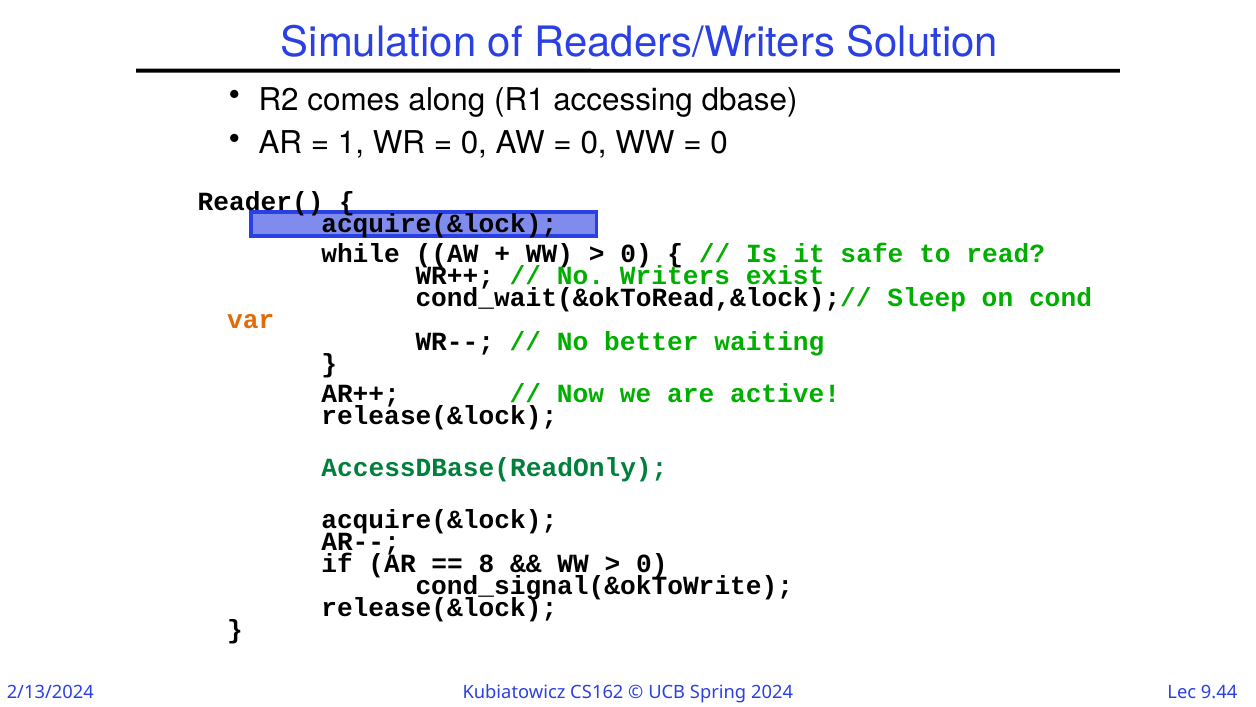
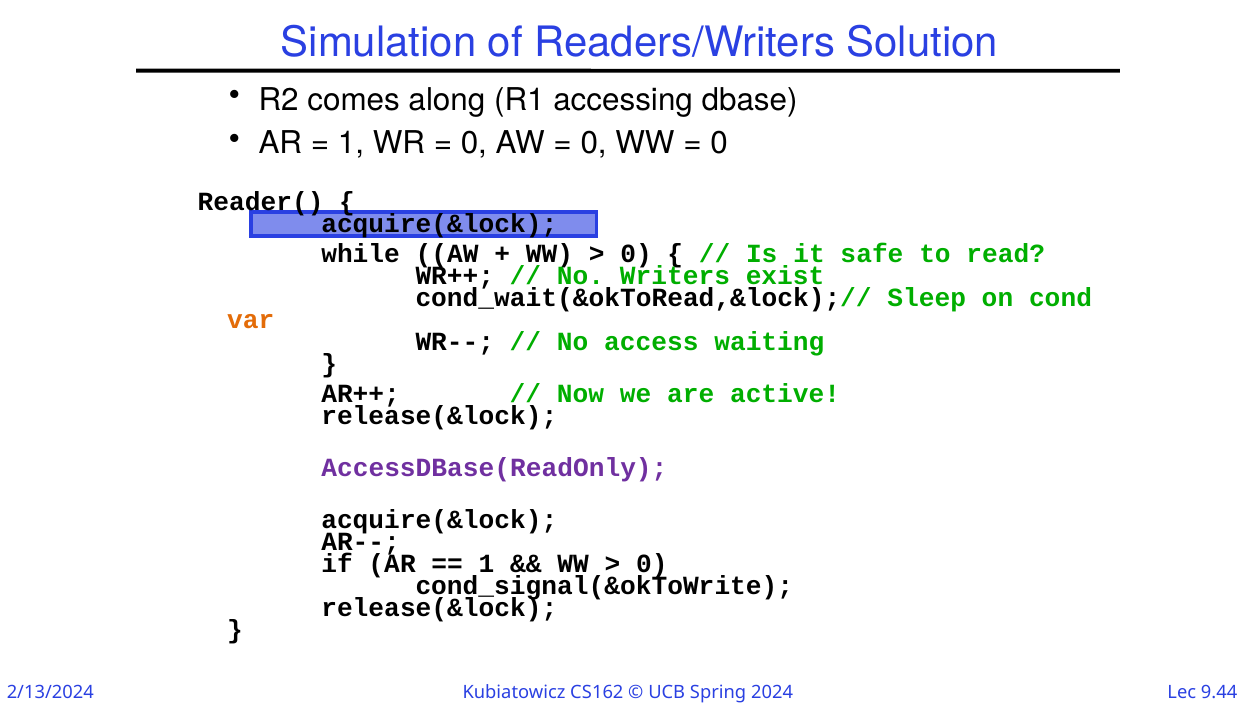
better: better -> access (651, 342)
AccessDBase(ReadOnly colour: green -> purple (494, 467)
8: 8 -> 1 (487, 563)
